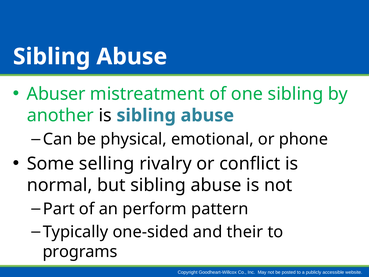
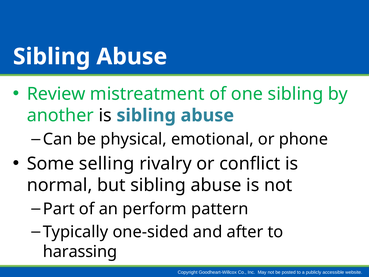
Abuser: Abuser -> Review (56, 94)
their: their -> after (245, 232)
programs: programs -> harassing (80, 251)
